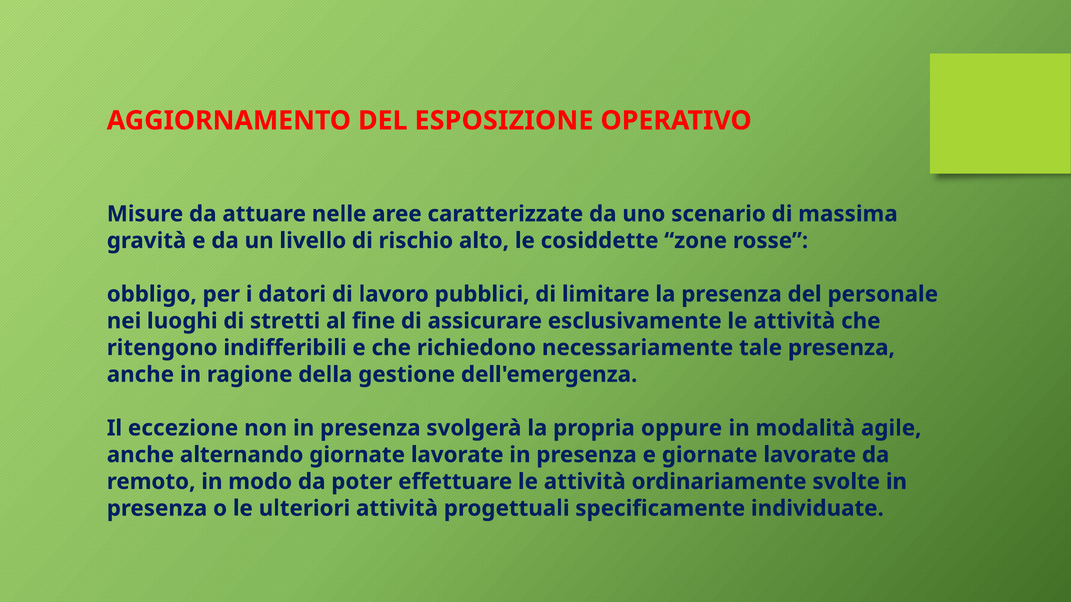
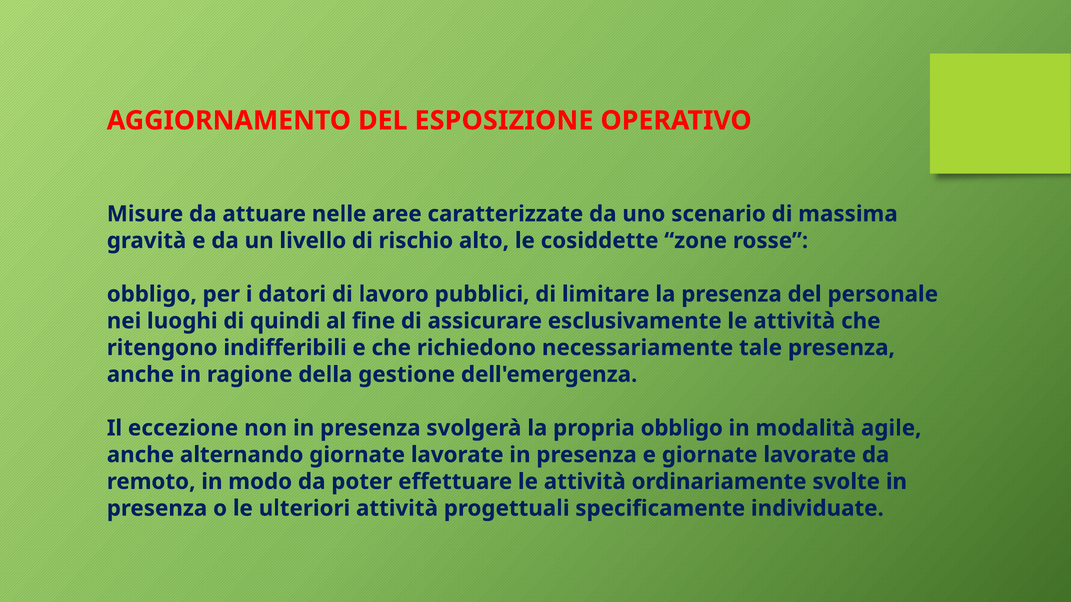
stretti: stretti -> quindi (285, 321)
propria oppure: oppure -> obbligo (682, 428)
